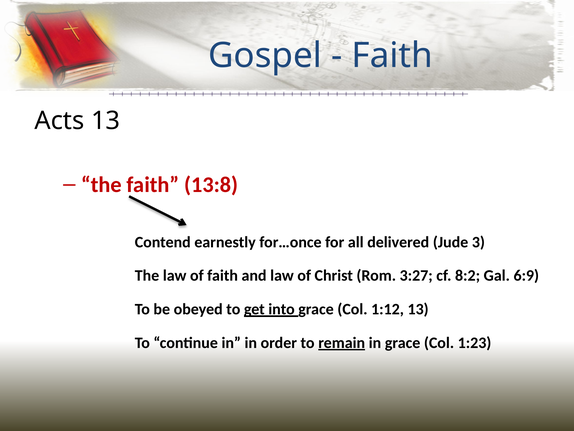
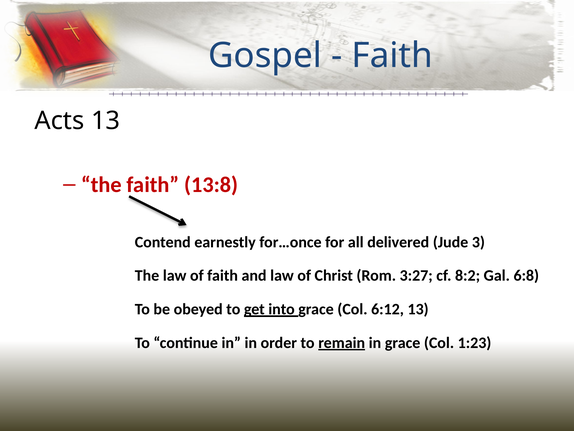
6:9: 6:9 -> 6:8 (526, 275)
1:12: 1:12 -> 6:12 (387, 309)
